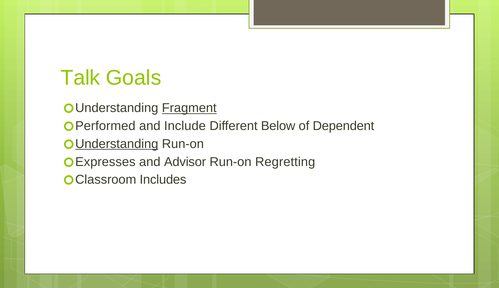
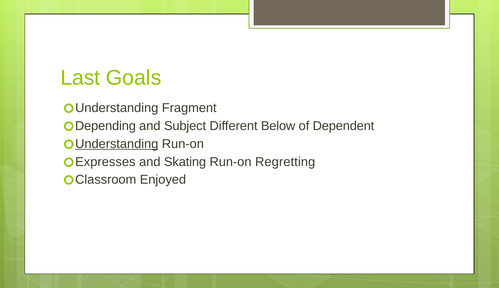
Talk: Talk -> Last (80, 78)
Fragment underline: present -> none (189, 108)
Performed: Performed -> Depending (105, 126)
Include: Include -> Subject (185, 126)
Advisor: Advisor -> Skating (185, 162)
Includes: Includes -> Enjoyed (163, 180)
